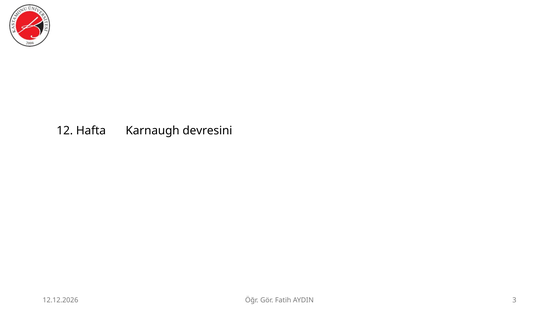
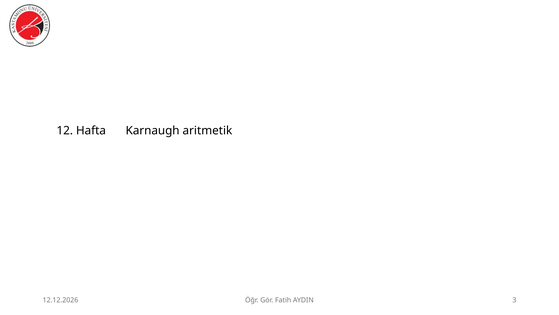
devresini: devresini -> aritmetik (207, 131)
